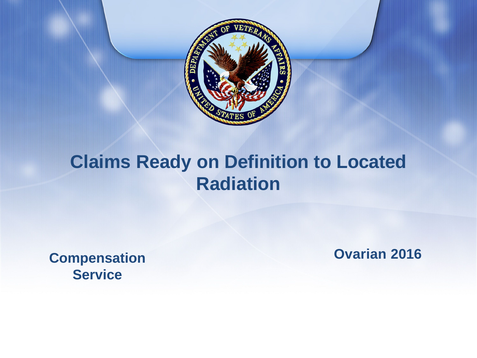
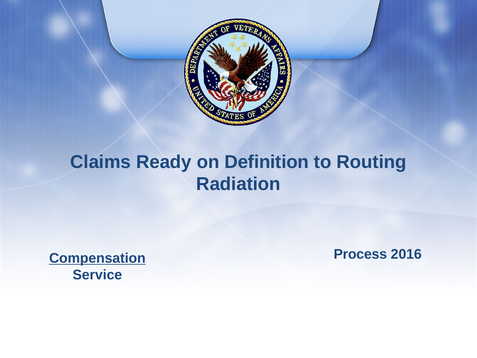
Located: Located -> Routing (371, 162)
Ovarian: Ovarian -> Process (360, 254)
Compensation underline: none -> present (97, 258)
